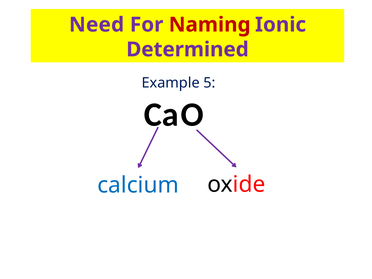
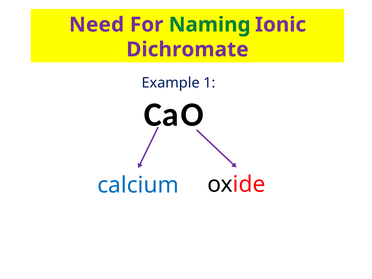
Naming colour: red -> green (210, 25)
Determined: Determined -> Dichromate (187, 50)
5: 5 -> 1 (210, 83)
